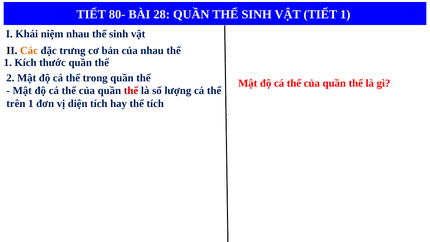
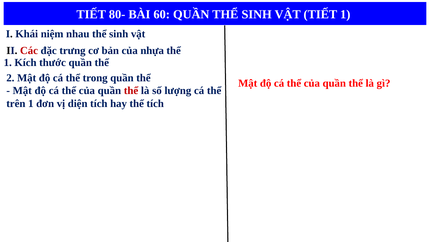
28: 28 -> 60 (162, 14)
Các colour: orange -> red (29, 51)
của nhau: nhau -> nhựa (152, 51)
